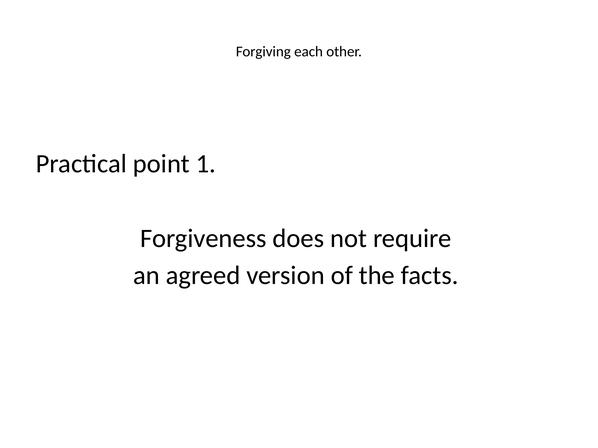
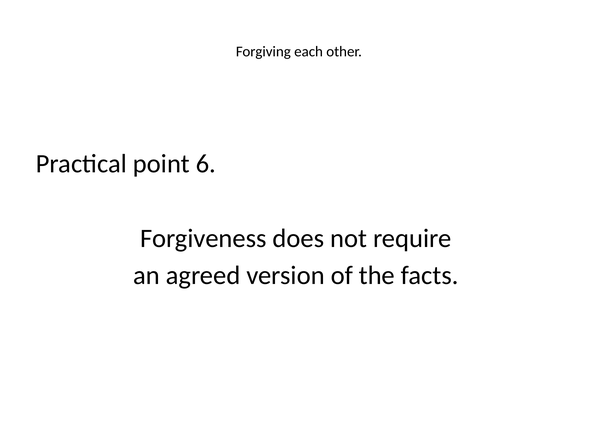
1: 1 -> 6 (206, 164)
